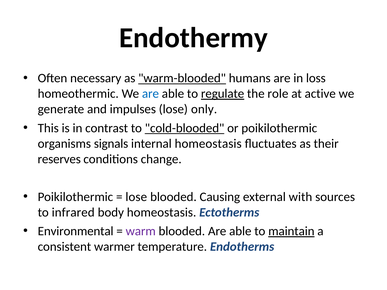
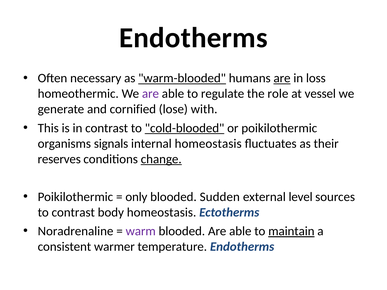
Endothermy: Endothermy -> Endotherms (193, 38)
are underline: none -> present (282, 78)
are colour: blue -> purple (150, 94)
regulate underline: present -> none (223, 94)
active: active -> vessel (320, 94)
impulses: impulses -> cornified (133, 109)
only: only -> with (204, 109)
change underline: none -> present (161, 159)
lose: lose -> only (136, 197)
Causing: Causing -> Sudden (220, 197)
with: with -> level (301, 197)
to infrared: infrared -> contrast (73, 212)
Environmental: Environmental -> Noradrenaline (76, 231)
